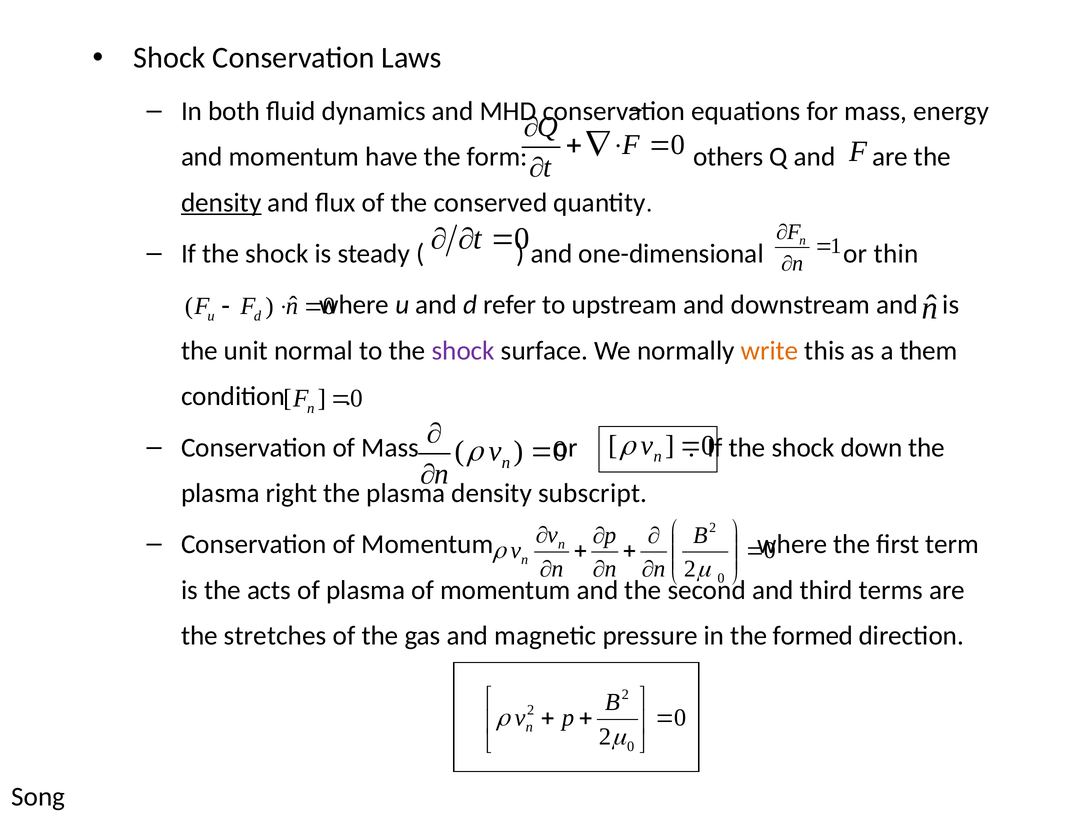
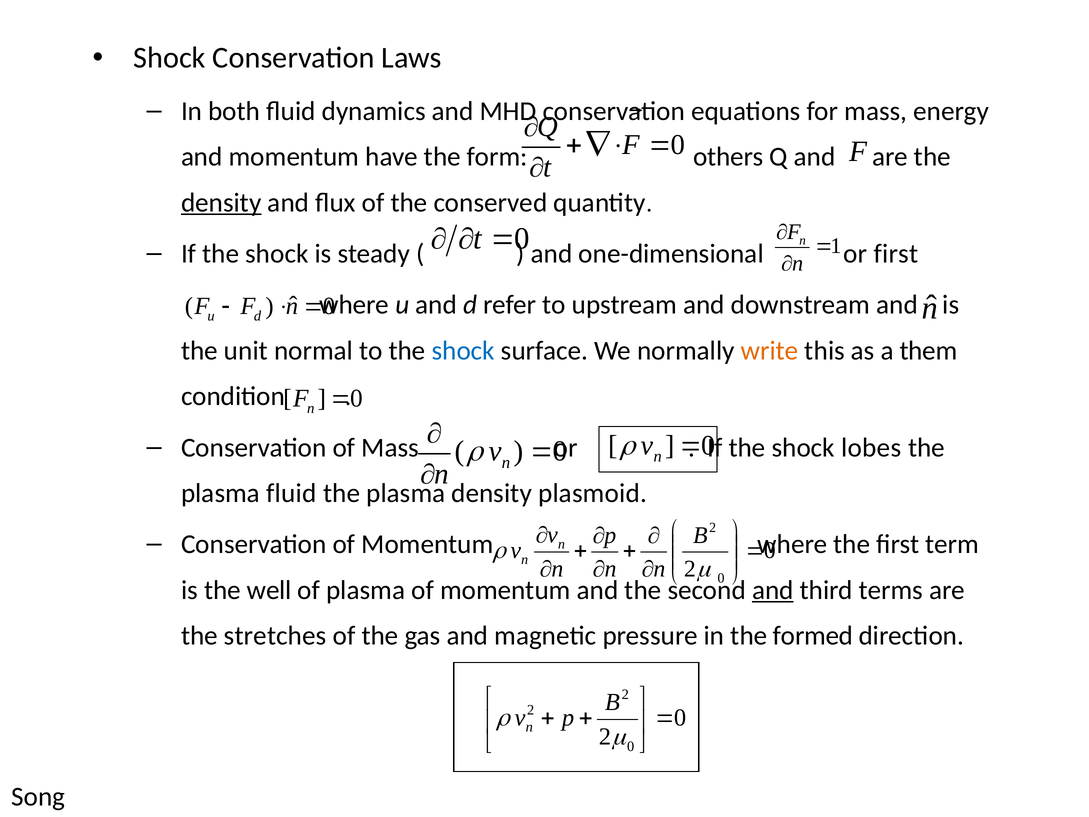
or thin: thin -> first (896, 254)
shock colour: purple -> blue (463, 351)
down: down -> lobes (871, 447)
plasma right: right -> fluid (291, 493)
subscript: subscript -> plasmoid (593, 493)
acts: acts -> well (269, 590)
and underline: none -> present (773, 590)
